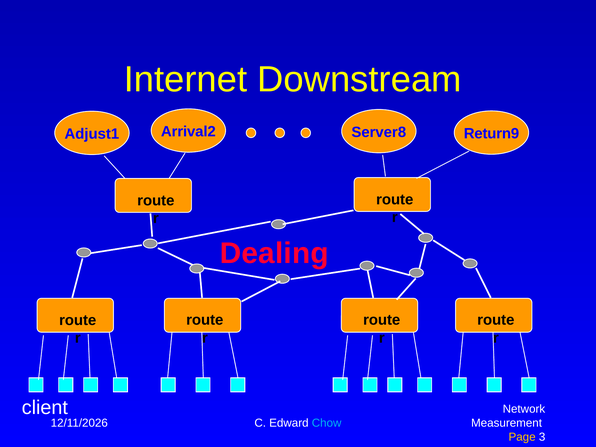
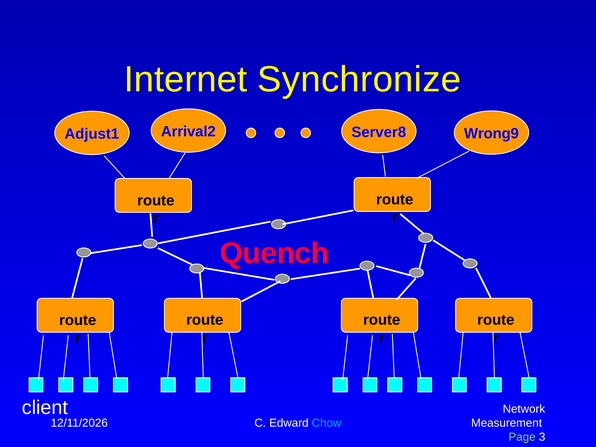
Downstream: Downstream -> Synchronize (359, 80)
Return9: Return9 -> Wrong9 (491, 134)
Dealing: Dealing -> Quench (274, 253)
Page colour: yellow -> light green (522, 437)
